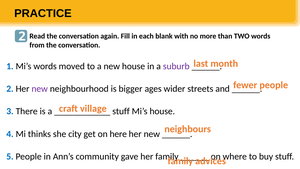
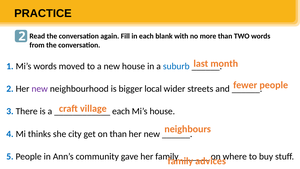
suburb colour: purple -> blue (176, 66)
ages: ages -> local (153, 89)
stuff: stuff -> each (121, 111)
on here: here -> than (118, 134)
